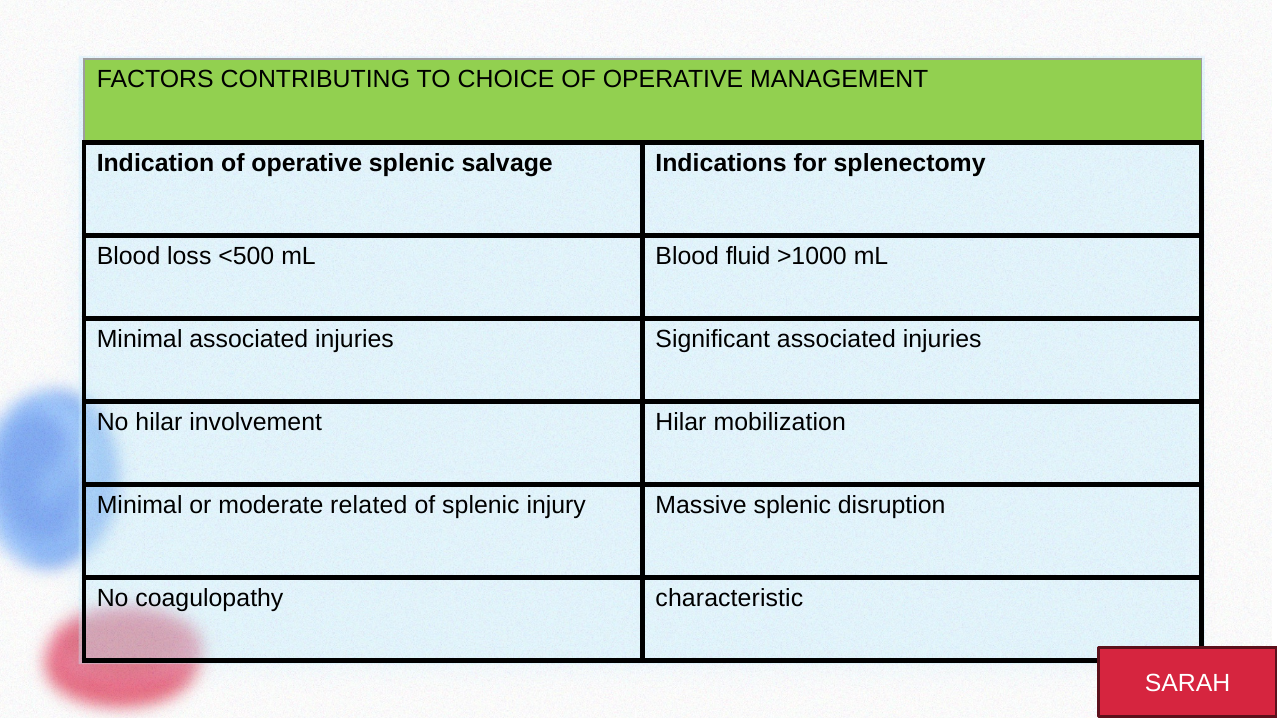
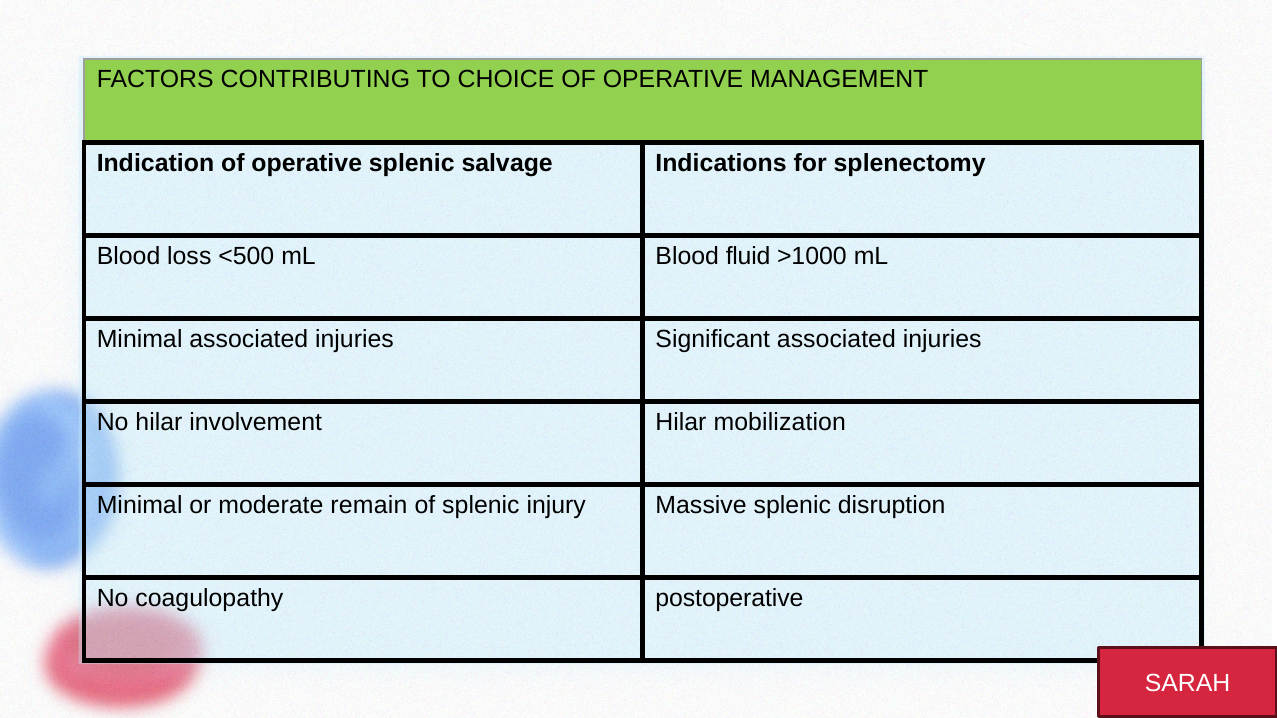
related: related -> remain (369, 505)
characteristic: characteristic -> postoperative (729, 598)
